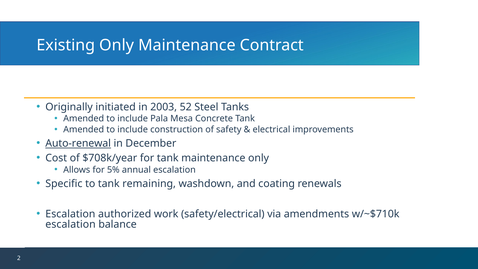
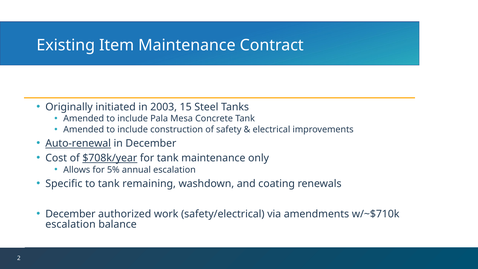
Existing Only: Only -> Item (117, 45)
52: 52 -> 15 (186, 107)
$708k/year underline: none -> present (110, 158)
Escalation: Escalation -> December (70, 214)
